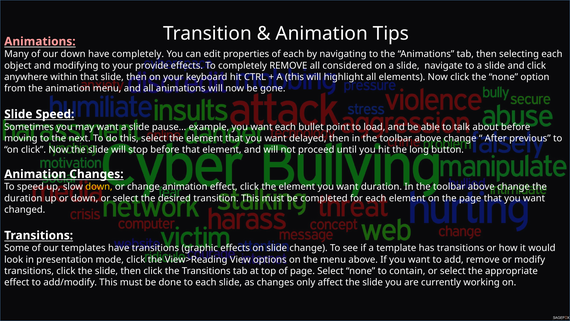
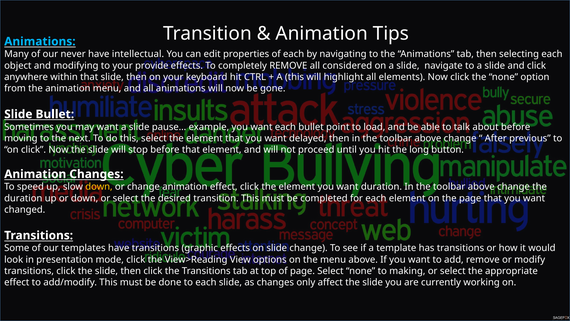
Animations colour: pink -> light blue (40, 41)
our down: down -> never (73, 54)
have completely: completely -> intellectual (138, 54)
Slide Speed: Speed -> Bullet (55, 114)
contain: contain -> making (407, 271)
